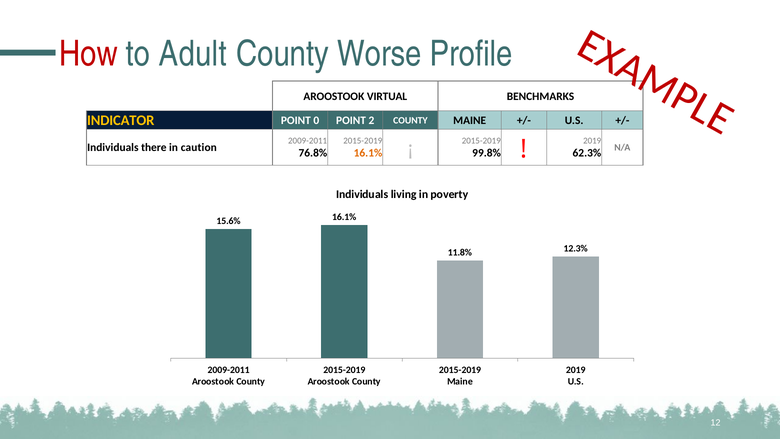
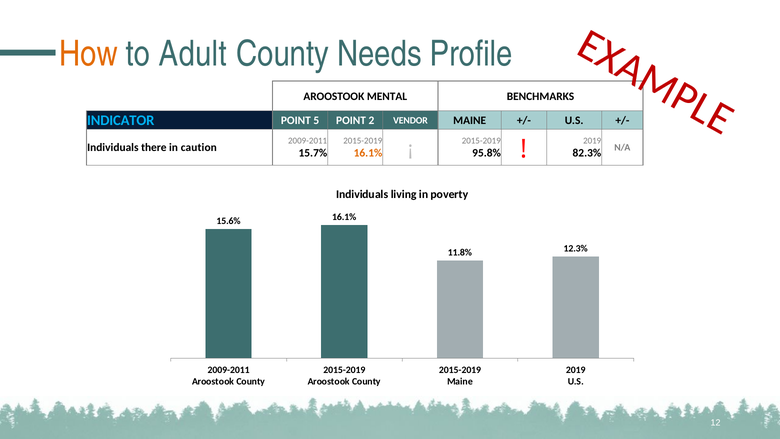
How colour: red -> orange (89, 54)
Worse: Worse -> Needs (379, 54)
VIRTUAL: VIRTUAL -> MENTAL (387, 96)
INDICATOR colour: yellow -> light blue (121, 120)
0: 0 -> 5 (316, 120)
2 COUNTY: COUNTY -> VENDOR (410, 120)
76.8%: 76.8% -> 15.7% (313, 153)
99.8%: 99.8% -> 95.8% (487, 153)
62.3%: 62.3% -> 82.3% (587, 153)
